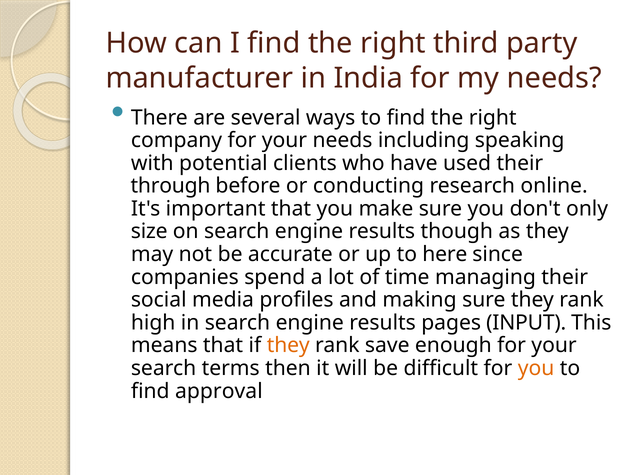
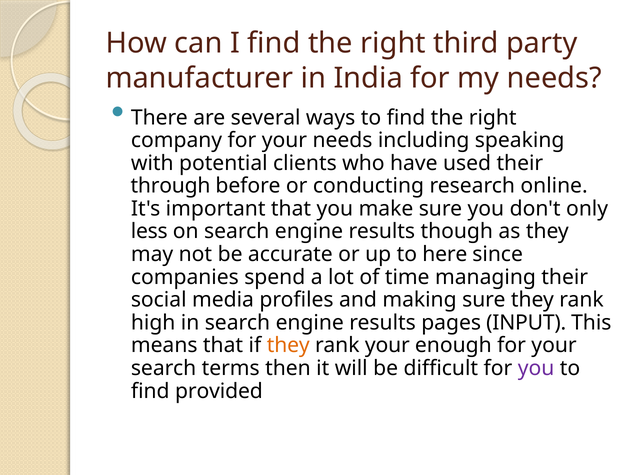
size: size -> less (149, 231)
rank save: save -> your (387, 345)
you colour: orange -> purple (536, 368)
approval: approval -> provided (219, 391)
